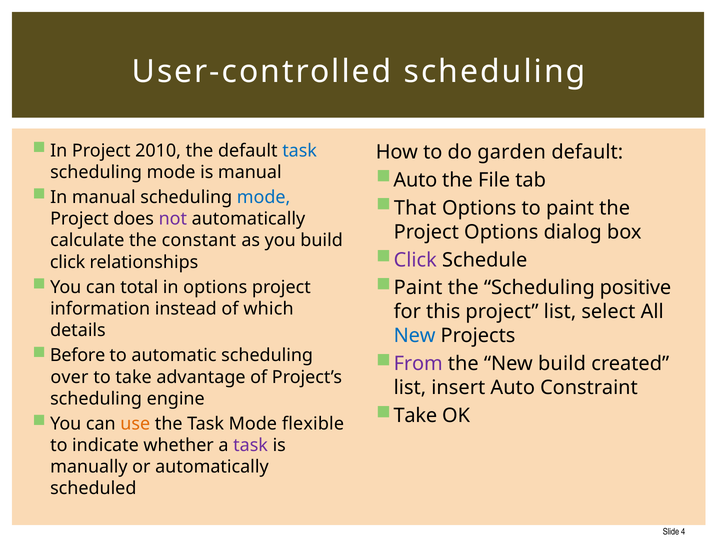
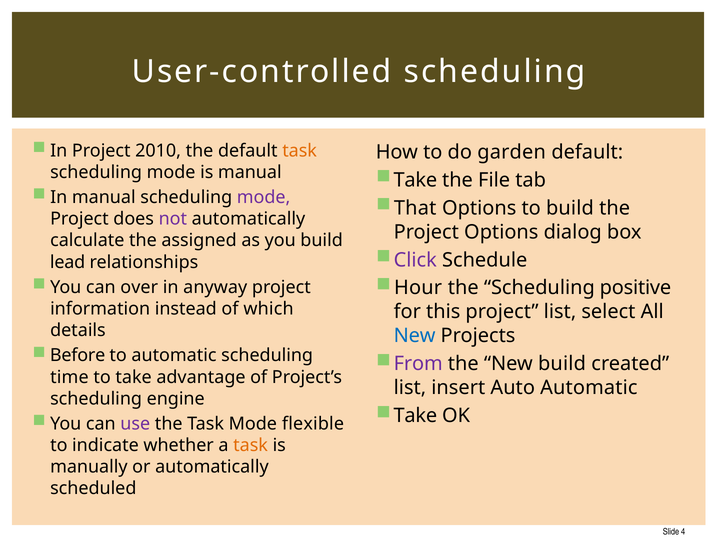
task colour: blue -> orange (300, 151)
Auto: Auto -> Take (415, 180)
mode colour: blue -> purple (264, 197)
to paint: paint -> build (570, 208)
constant: constant -> assigned (199, 240)
click: click -> lead (68, 262)
Paint: Paint -> Hour (418, 288)
total: total -> over (139, 287)
in options: options -> anyway (215, 287)
over: over -> time (69, 377)
Auto Constraint: Constraint -> Automatic (589, 387)
use colour: orange -> purple (135, 423)
task colour: purple -> orange (251, 445)
